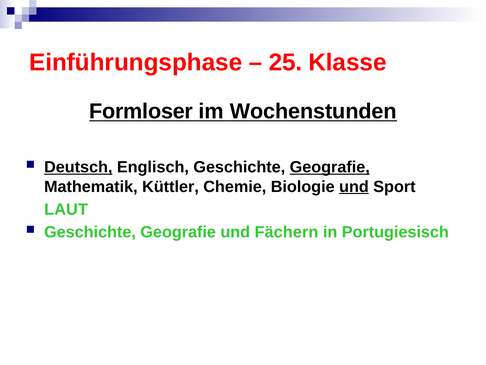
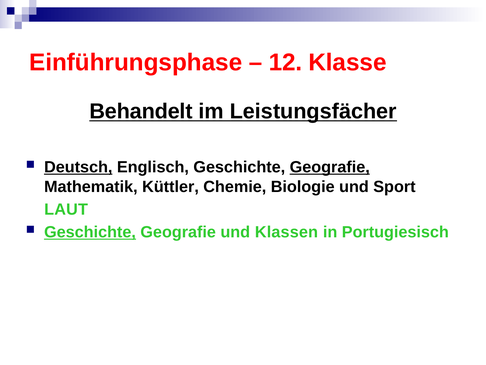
25: 25 -> 12 (286, 62)
Formloser: Formloser -> Behandelt (141, 111)
Wochenstunden: Wochenstunden -> Leistungsfächer (313, 111)
und underline: present -> none (354, 186)
Geschichte underline: none -> present (90, 232)
Fächern: Fächern -> Klassen (286, 232)
